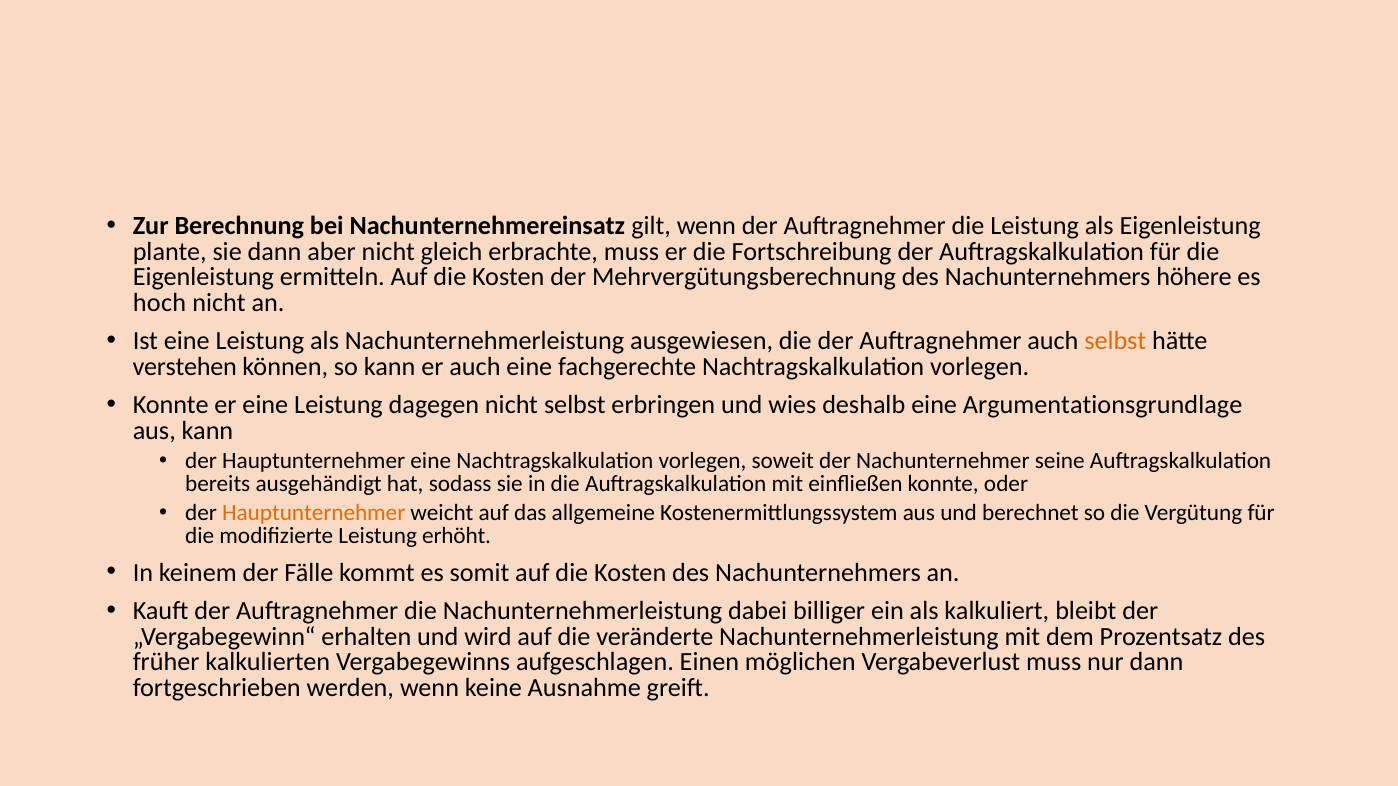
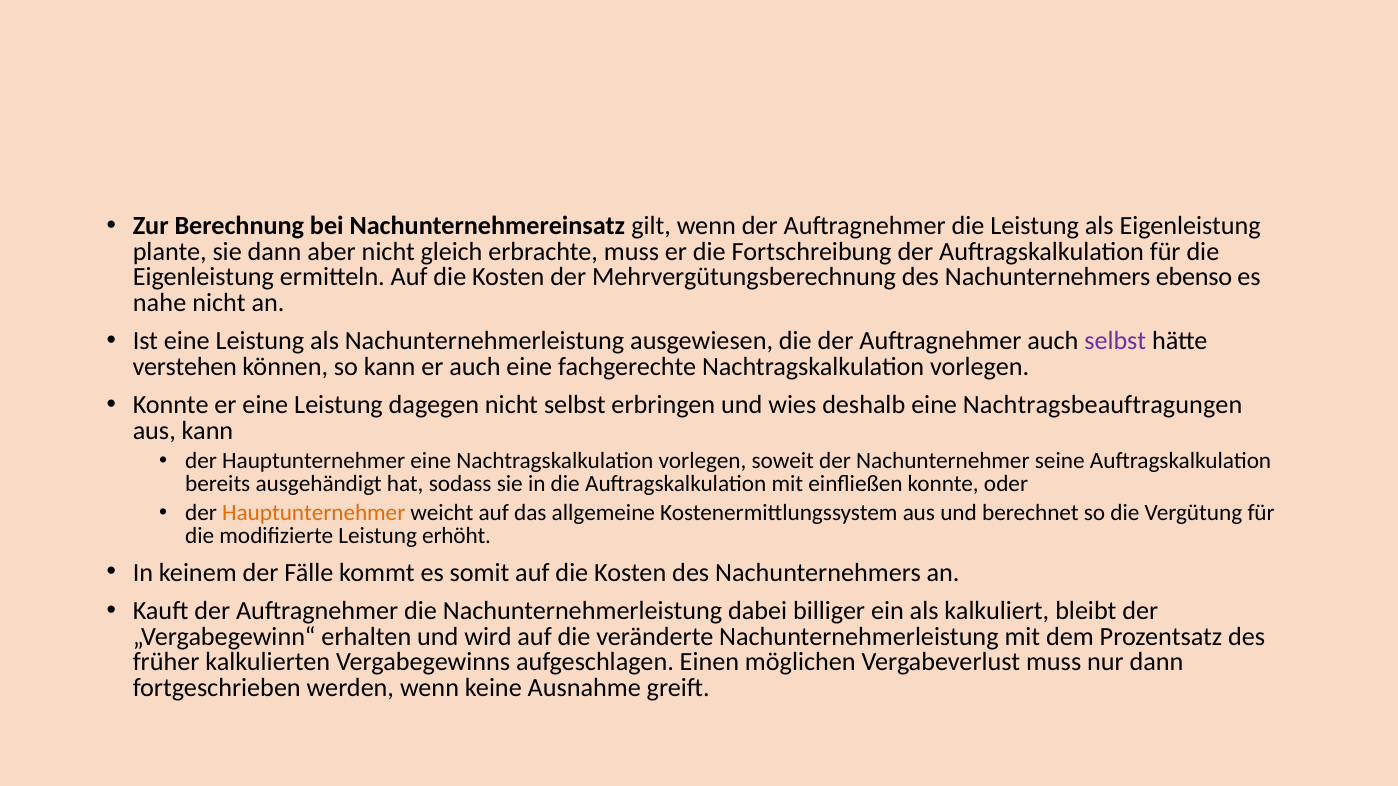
höhere: höhere -> ebenso (1194, 277)
hoch: hoch -> nahe (160, 303)
selbst colour: orange -> purple (1115, 341)
Argumentationsgrundlage: Argumentationsgrundlage -> Nachtragsbeauftragungen (1103, 405)
